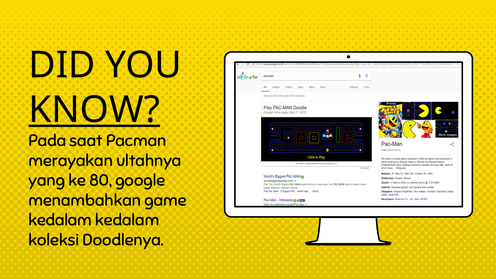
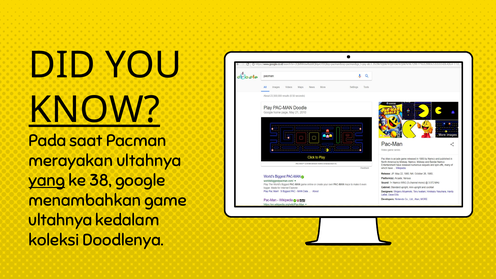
yang underline: none -> present (47, 180)
80: 80 -> 38 (101, 180)
kedalam: kedalam -> ultahnya (60, 220)
